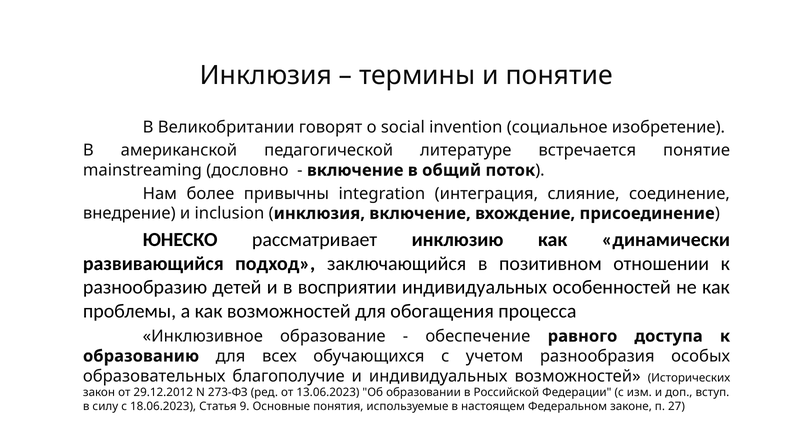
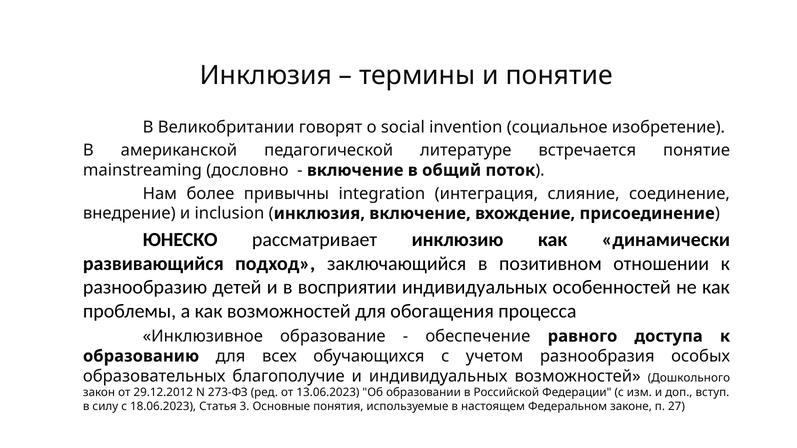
Исторических: Исторических -> Дошкольного (689, 378)
9: 9 -> 3 (245, 407)
